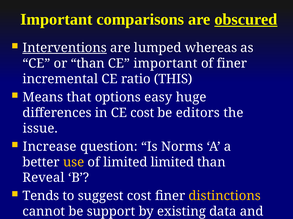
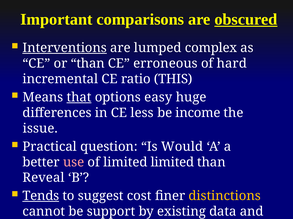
whereas: whereas -> complex (211, 48)
CE important: important -> erroneous (165, 64)
of finer: finer -> hard (232, 64)
that underline: none -> present (79, 98)
CE cost: cost -> less (142, 113)
editors: editors -> income (198, 113)
Increase: Increase -> Practical (50, 147)
Norms: Norms -> Would (182, 147)
use colour: yellow -> pink (74, 163)
Tends underline: none -> present (41, 197)
